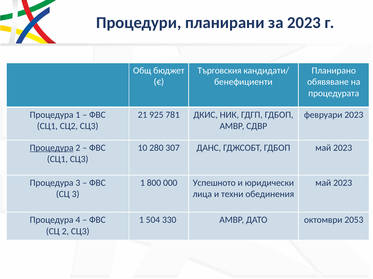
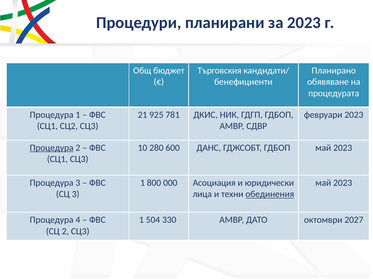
307: 307 -> 600 (173, 148)
Успешното: Успешното -> Асоциация (214, 183)
обединения underline: none -> present (270, 195)
2053: 2053 -> 2027 (354, 220)
